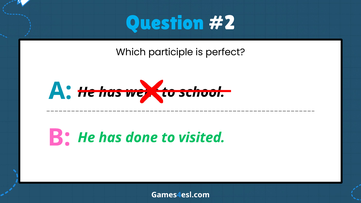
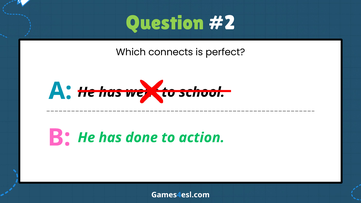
Question colour: light blue -> light green (165, 23)
participle: participle -> connects (171, 52)
visited: visited -> action (202, 138)
